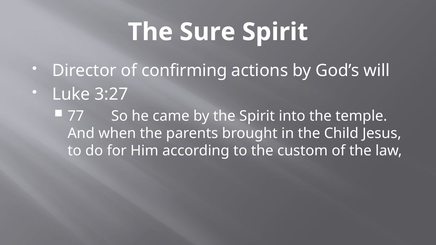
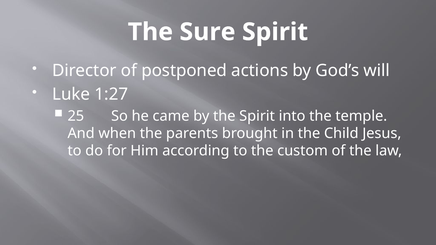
confirming: confirming -> postponed (184, 71)
3:27: 3:27 -> 1:27 (111, 94)
77: 77 -> 25 (76, 116)
